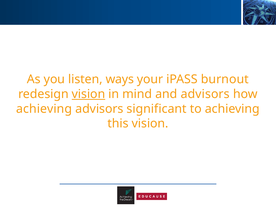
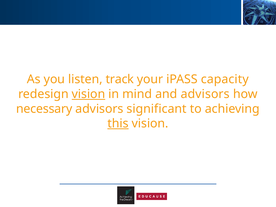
ways: ways -> track (120, 79)
burnout: burnout -> capacity (225, 79)
achieving: achieving -> necessary (44, 109)
this underline: none -> present (118, 124)
